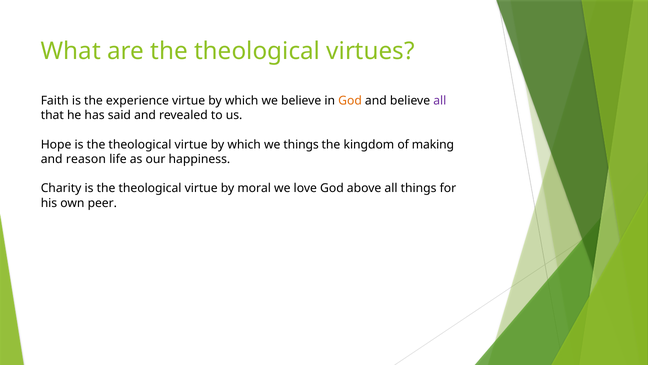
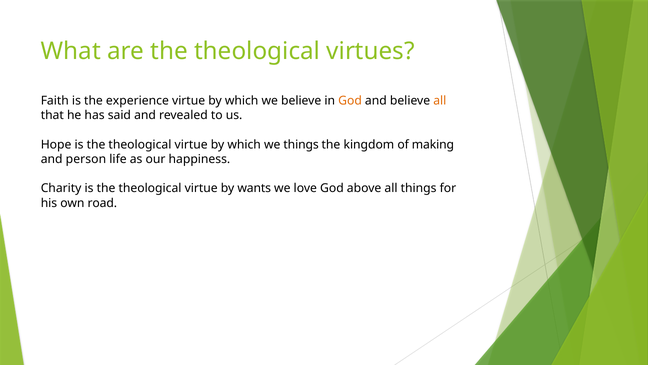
all colour: purple -> orange (440, 101)
reason: reason -> person (86, 159)
moral: moral -> wants (254, 188)
peer: peer -> road (102, 203)
